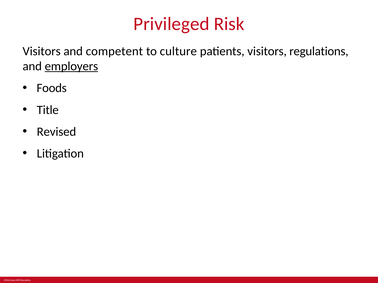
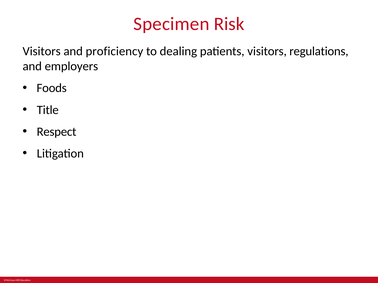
Privileged: Privileged -> Specimen (171, 24)
competent: competent -> proficiency (114, 51)
culture: culture -> dealing (178, 51)
employers underline: present -> none (71, 66)
Revised: Revised -> Respect (57, 132)
